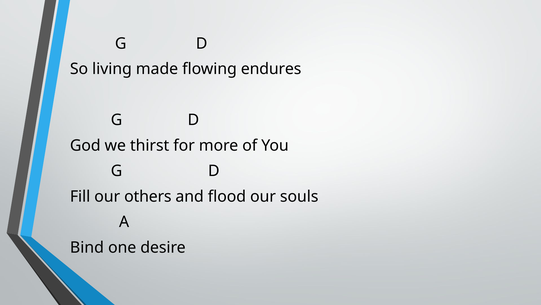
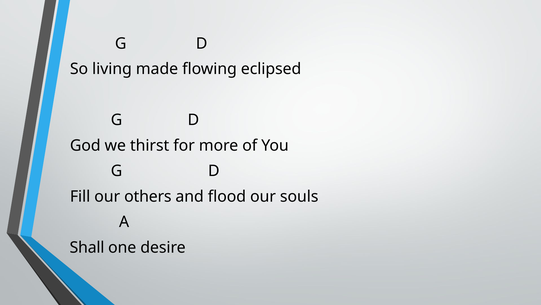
endures: endures -> eclipsed (271, 69)
Bind: Bind -> Shall (87, 247)
